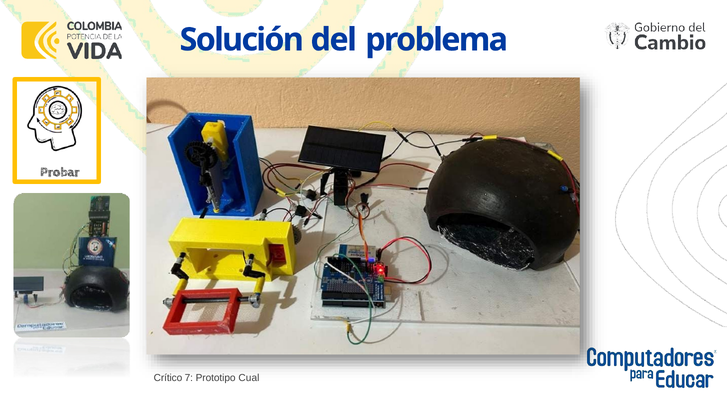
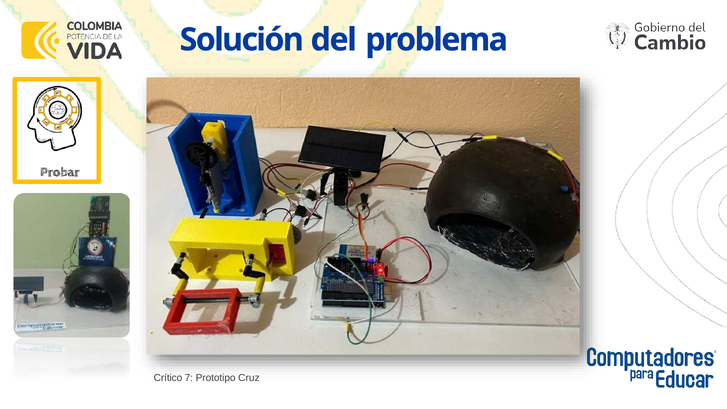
Cual: Cual -> Cruz (249, 378)
